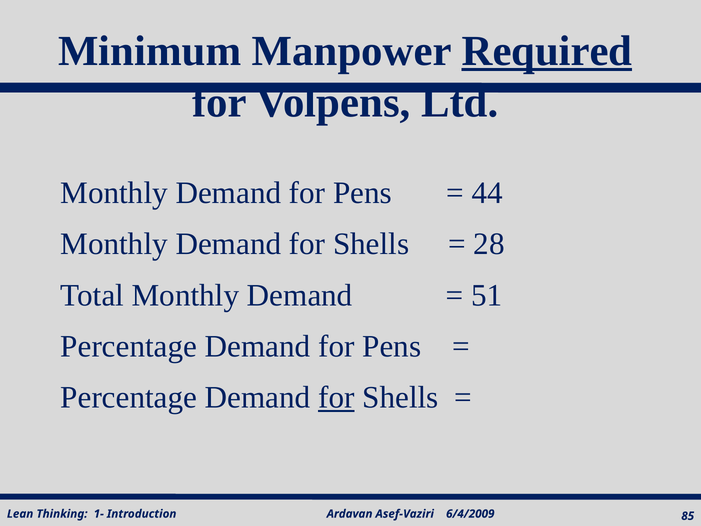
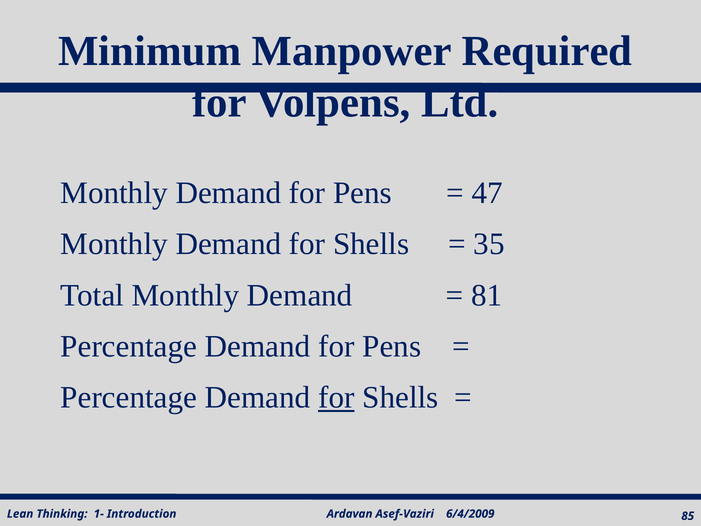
Required underline: present -> none (547, 51)
44: 44 -> 47 (487, 193)
28: 28 -> 35 (489, 244)
51: 51 -> 81 (487, 295)
